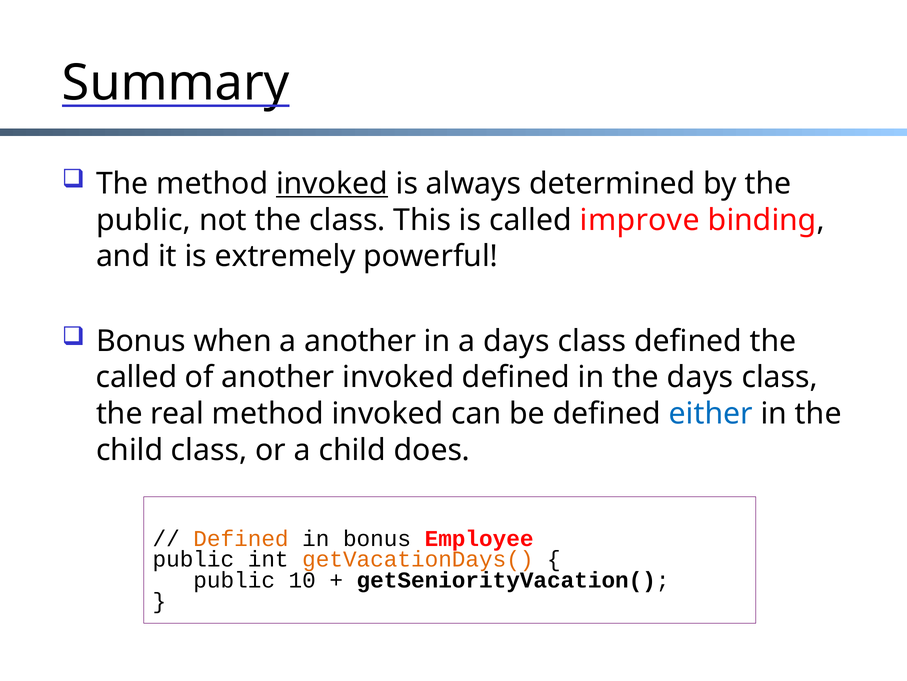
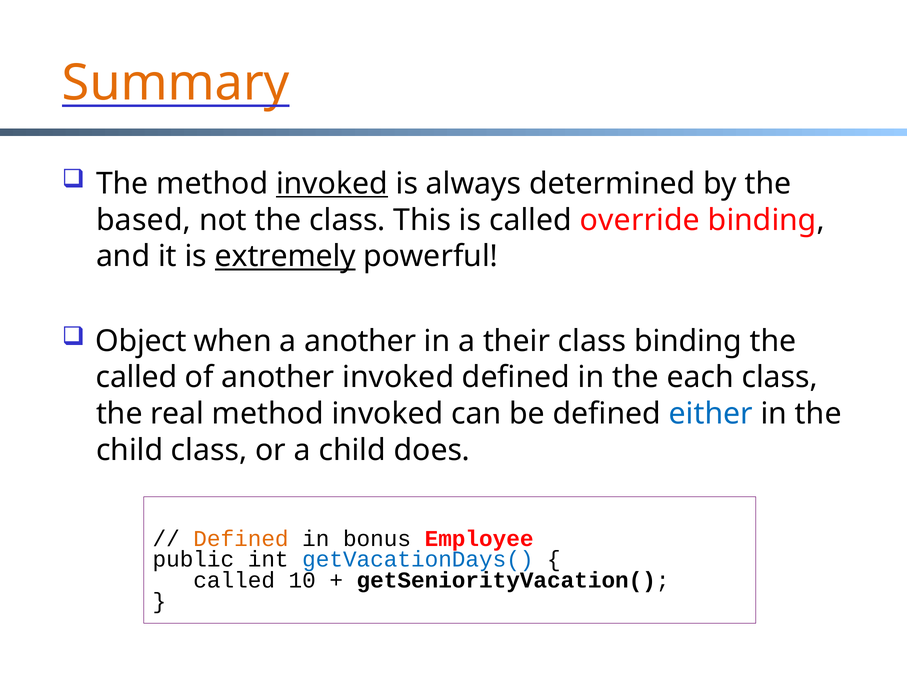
Summary colour: black -> orange (176, 83)
public: public -> based (143, 220)
improve: improve -> override (640, 220)
extremely underline: none -> present (285, 256)
Bonus: Bonus -> Object (141, 341)
a days: days -> their (517, 341)
class defined: defined -> binding (688, 341)
the days: days -> each (700, 377)
getVacationDays( colour: orange -> blue (418, 559)
public: public -> called (234, 580)
